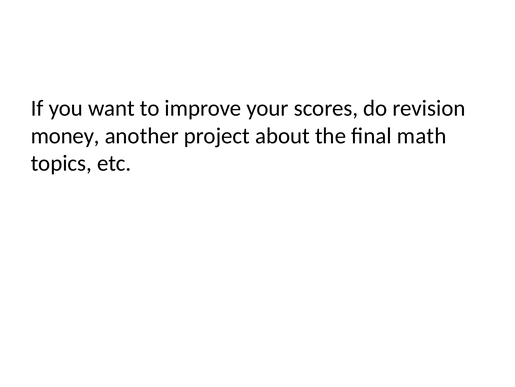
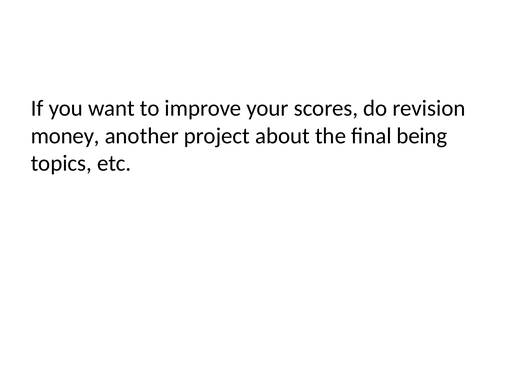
math: math -> being (422, 136)
